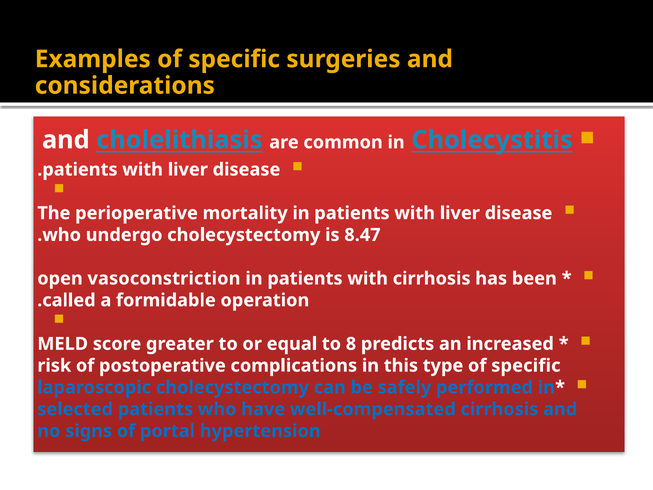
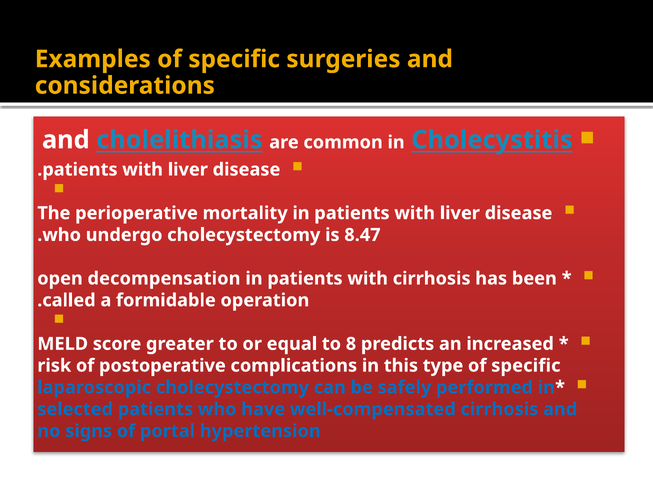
vasoconstriction: vasoconstriction -> decompensation (164, 278)
